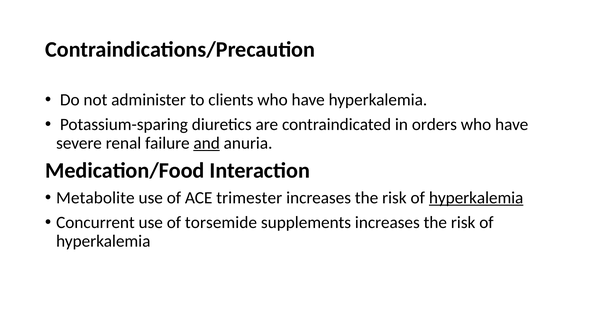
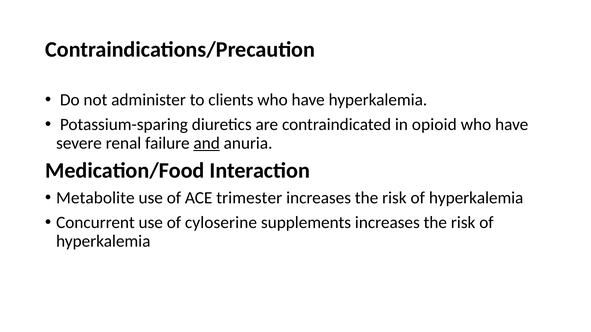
orders: orders -> opioid (434, 125)
hyperkalemia underline: present -> none (476, 198)
torsemide: torsemide -> cyloserine (221, 223)
